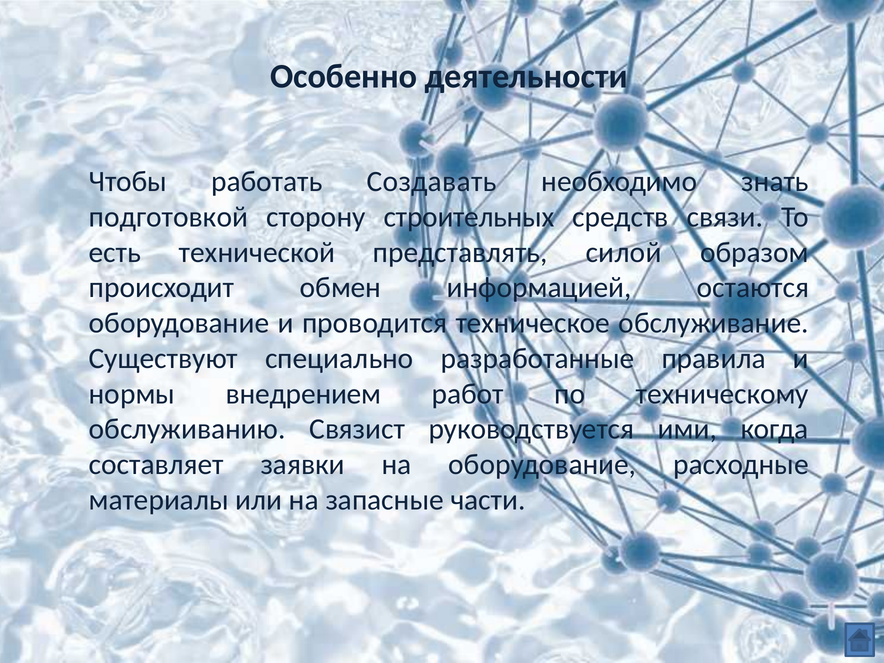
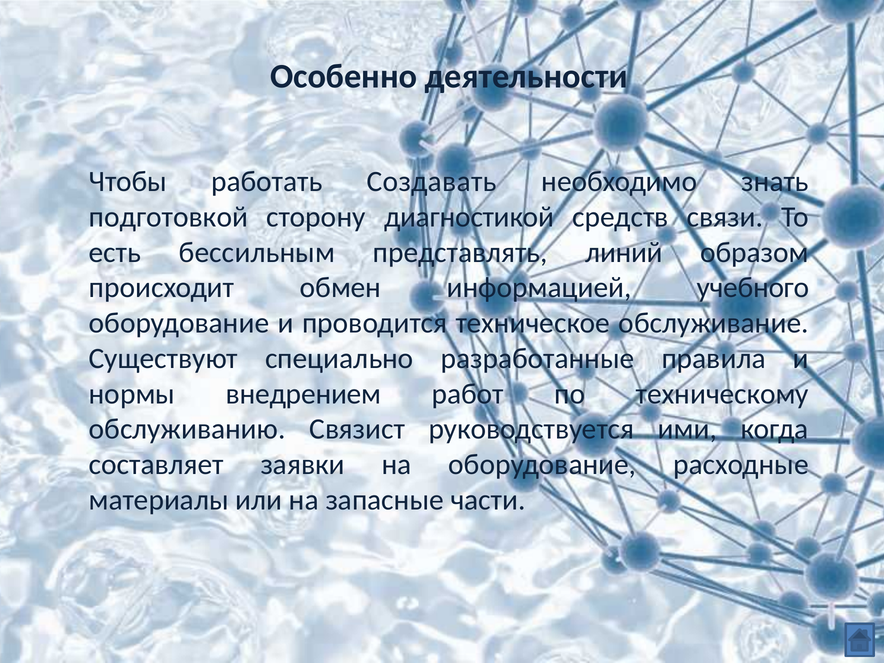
строительных: строительных -> диагностикой (469, 217)
технической: технической -> бессильным (257, 252)
силой: силой -> линий (624, 252)
остаются: остаются -> учебного (753, 288)
